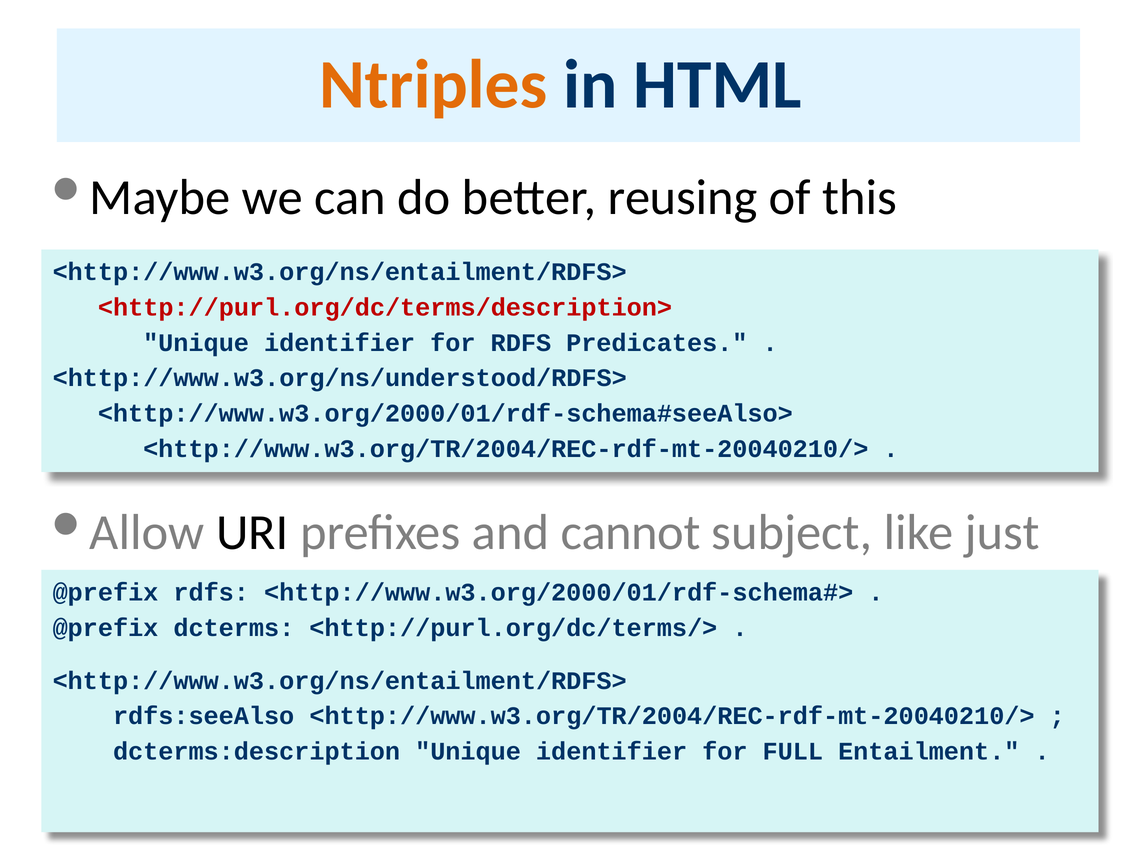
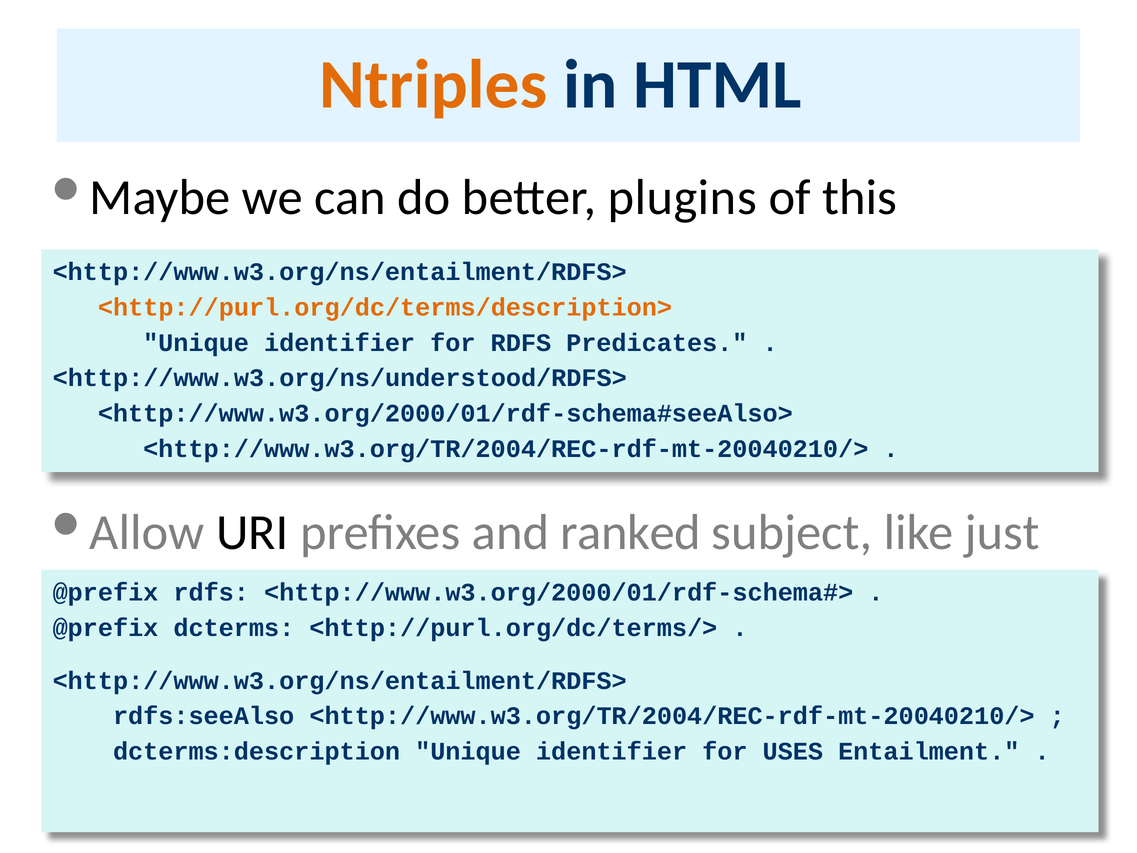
reusing: reusing -> plugins (682, 197)
<http://purl.org/dc/terms/description> colour: red -> orange (385, 307)
cannot: cannot -> ranked (631, 532)
FULL: FULL -> USES (793, 751)
